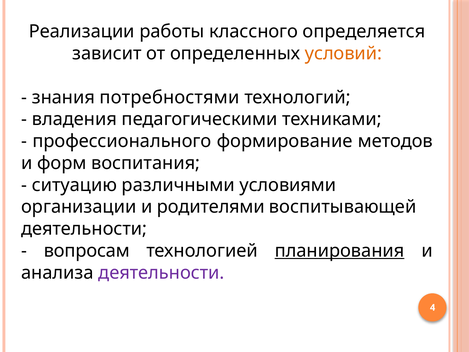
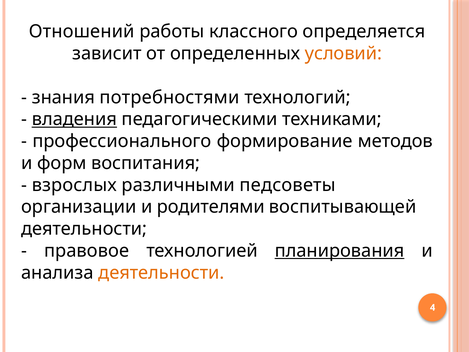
Реализации: Реализации -> Отношений (82, 32)
владения underline: none -> present (74, 119)
ситуацию: ситуацию -> взрослых (74, 185)
условиями: условиями -> педсоветы (288, 185)
вопросам: вопросам -> правовое (87, 251)
деятельности colour: purple -> orange (161, 272)
